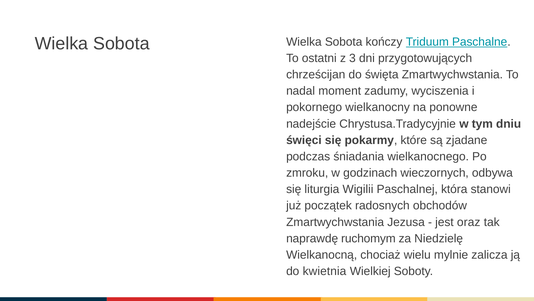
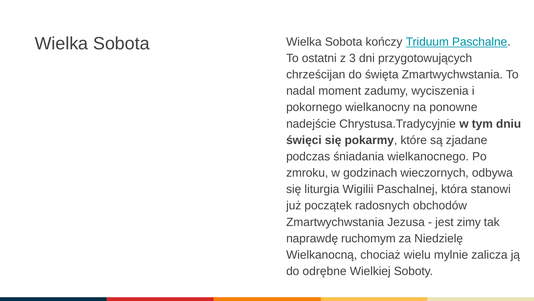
oraz: oraz -> zimy (469, 222)
kwietnia: kwietnia -> odrębne (325, 271)
